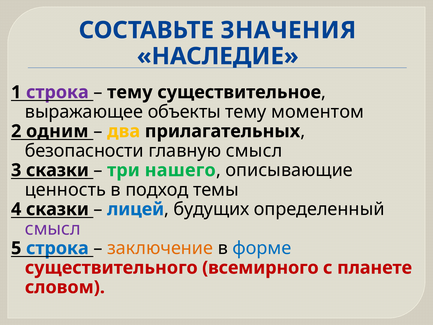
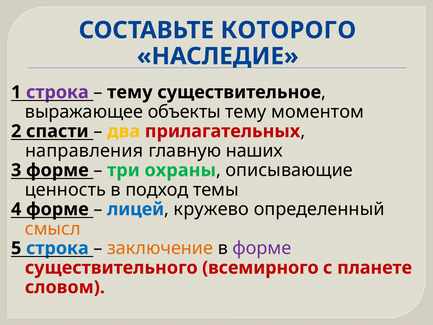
ЗНАЧЕНИЯ: ЗНАЧЕНИЯ -> КОТОРОГО (288, 30)
одним: одним -> спасти (57, 131)
прилагательных colour: black -> red (222, 131)
безопасности: безопасности -> направления (84, 151)
главную смысл: смысл -> наших (254, 151)
3 сказки: сказки -> форме (57, 170)
нашего: нашего -> охраны (180, 170)
4 сказки: сказки -> форме (57, 209)
будущих: будущих -> кружево (211, 209)
смысл colour: purple -> orange (53, 229)
форме colour: blue -> purple (262, 248)
